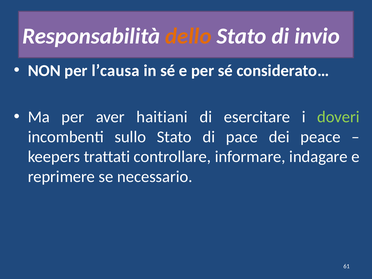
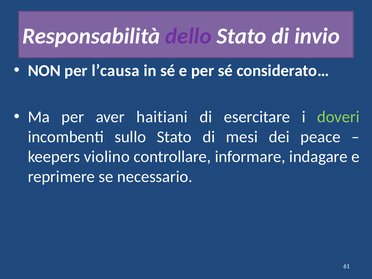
dello colour: orange -> purple (188, 36)
pace: pace -> mesi (242, 137)
trattati: trattati -> violino (107, 157)
